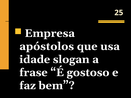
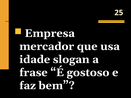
apóstolos: apóstolos -> mercador (47, 46)
